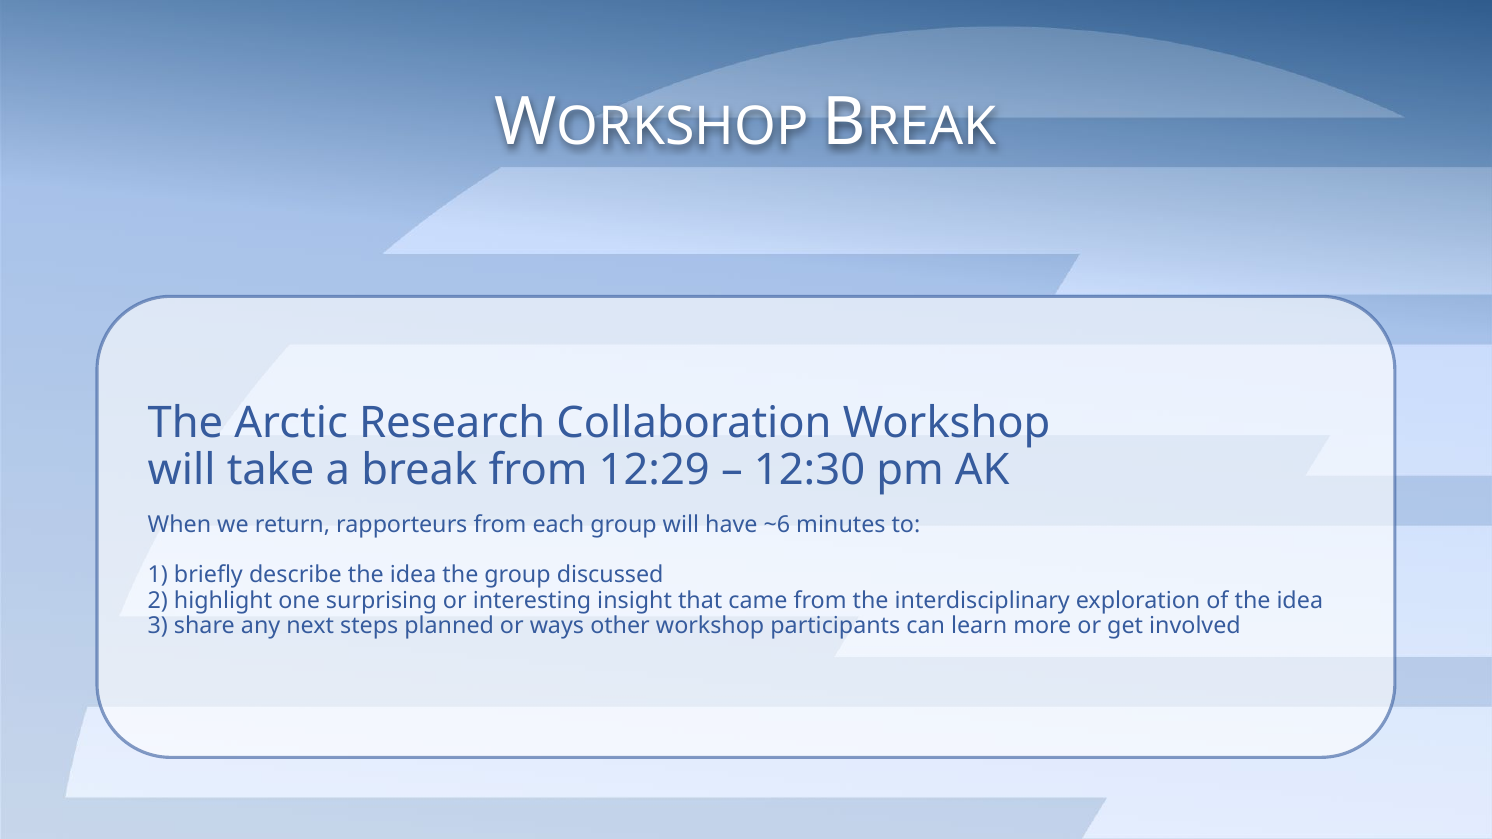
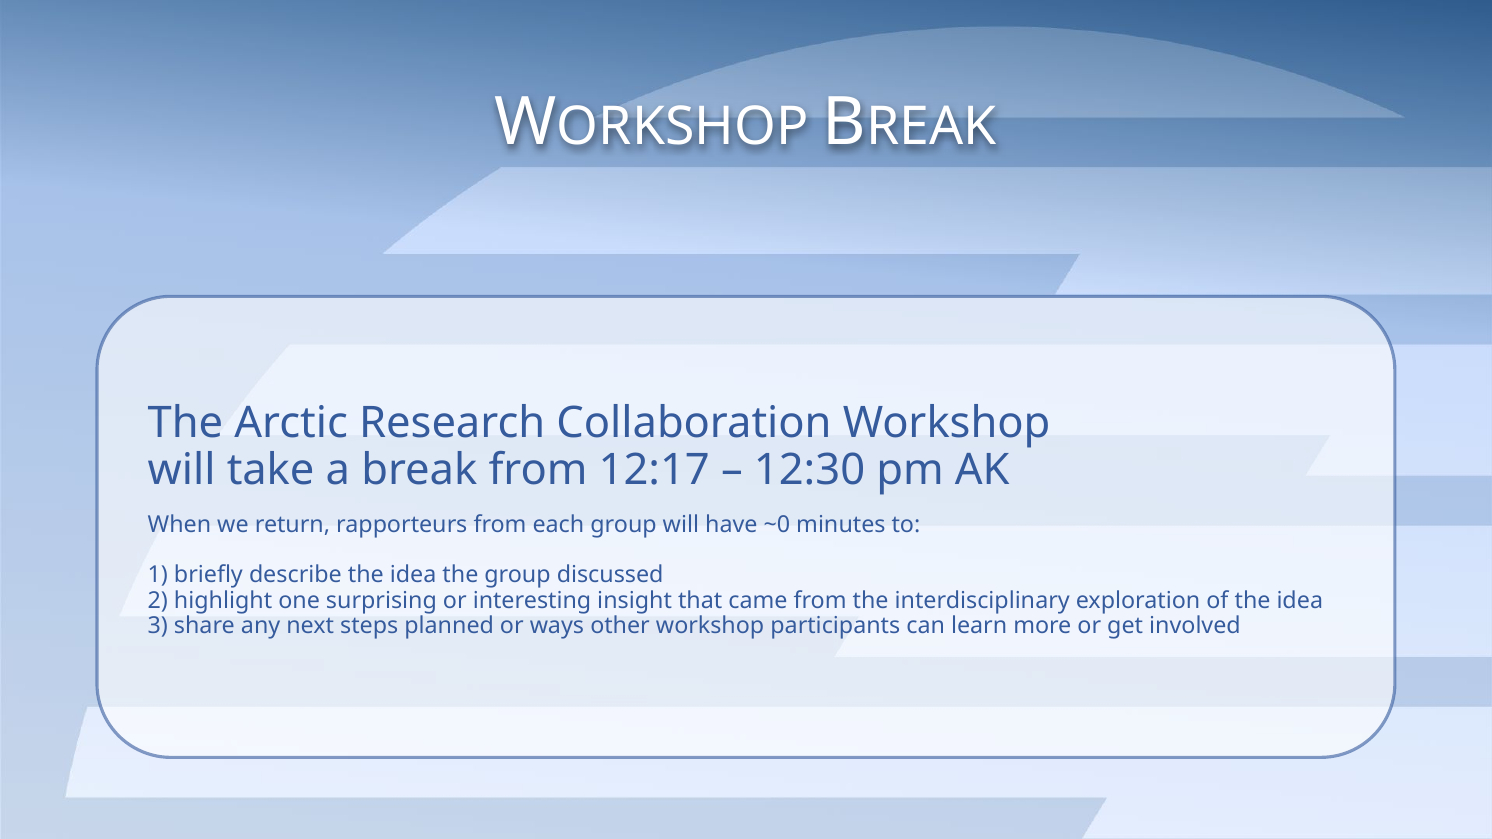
12:29: 12:29 -> 12:17 (654, 470)
~6: ~6 -> ~0 (777, 525)
